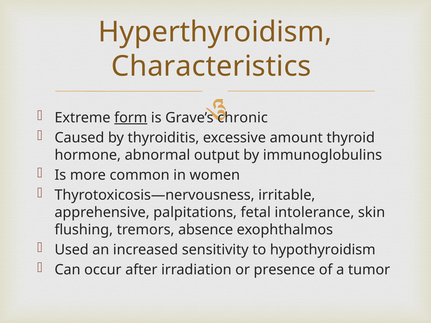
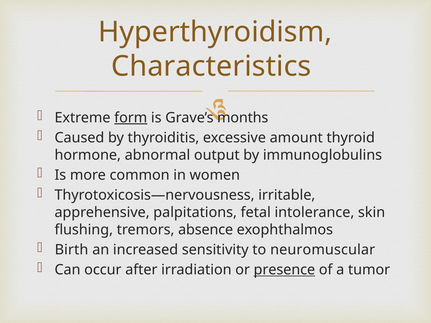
chronic: chronic -> months (243, 118)
Used: Used -> Birth (71, 250)
hypothyroidism: hypothyroidism -> neuromuscular (323, 250)
presence underline: none -> present (284, 270)
